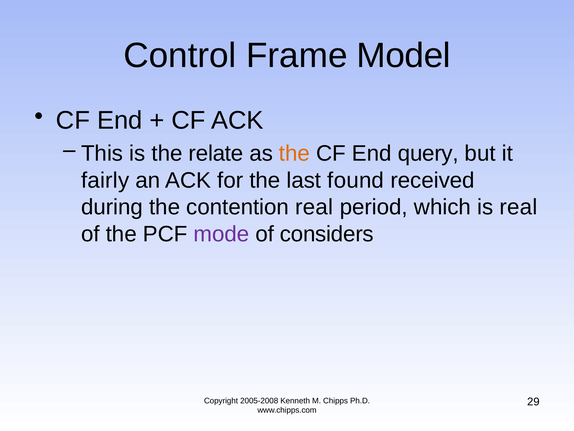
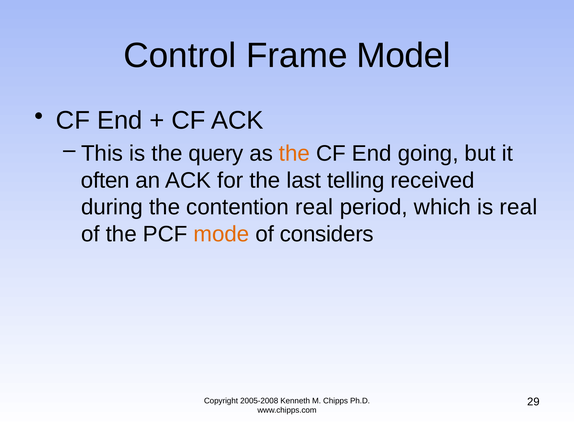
relate: relate -> query (216, 153)
query: query -> going (428, 153)
fairly: fairly -> often (105, 180)
found: found -> telling (356, 180)
mode colour: purple -> orange (222, 234)
